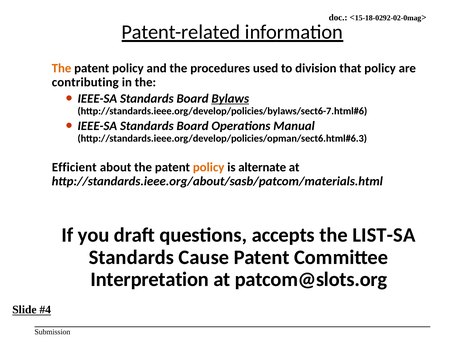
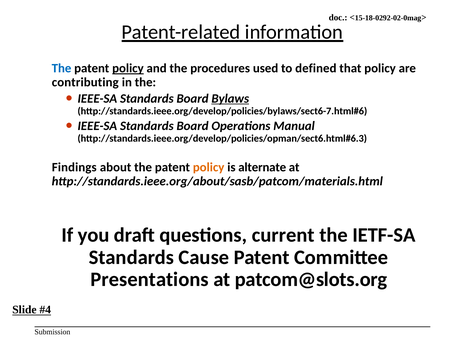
The colour: orange -> blue (61, 68)
policy underline: none -> present (128, 68)
division: division -> defined (316, 68)
Efficient: Efficient -> Findings (74, 167)
accepts: accepts -> current (283, 235)
LIST-SA: LIST-SA -> IETF-SA (384, 235)
Interpretation: Interpretation -> Presentations (150, 279)
